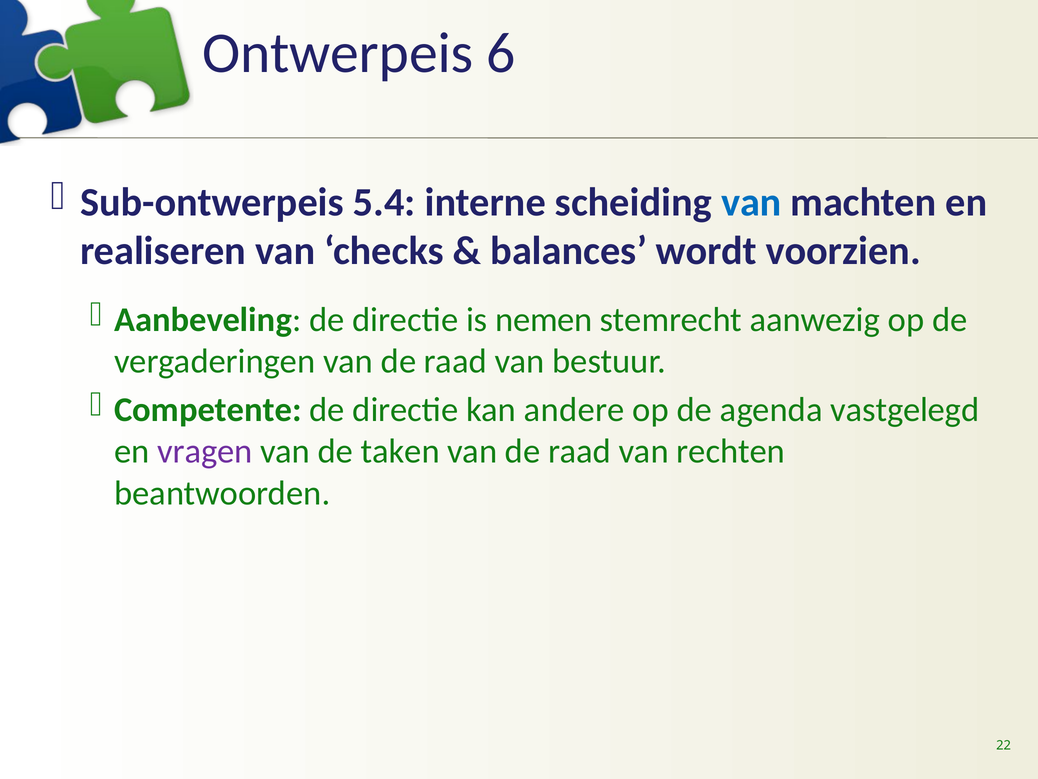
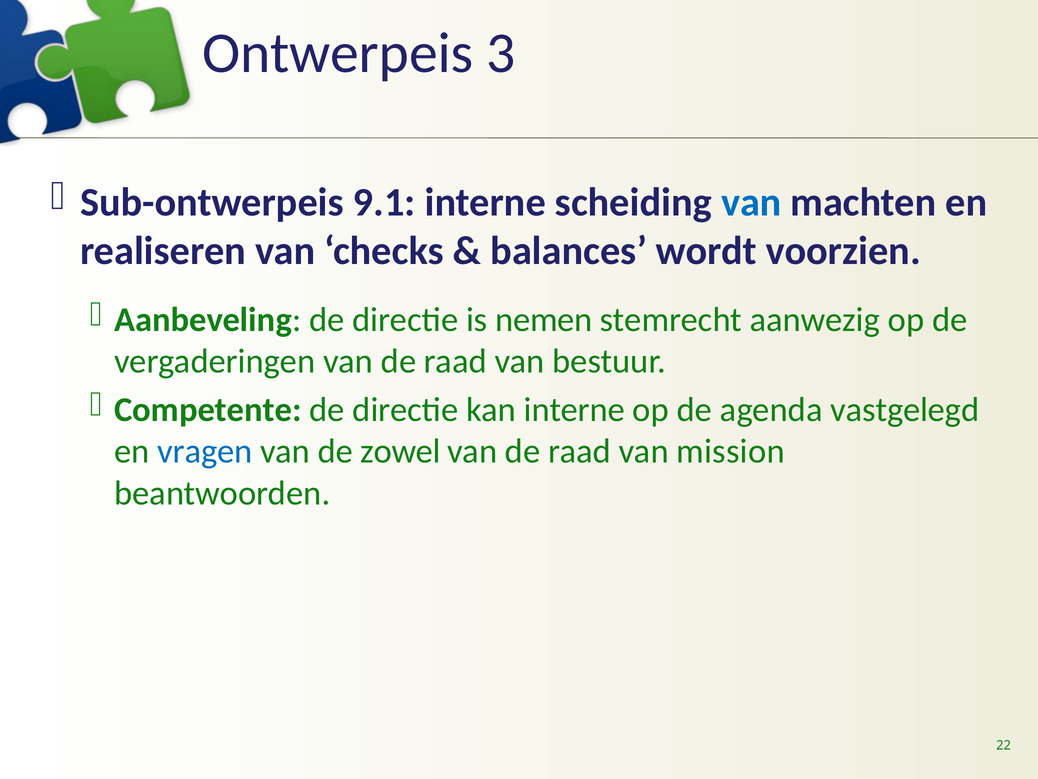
6: 6 -> 3 (501, 53)
5.4: 5.4 -> 9.1 (384, 203)
kan andere: andere -> interne (574, 410)
vragen colour: purple -> blue (205, 451)
taken: taken -> zowel (400, 451)
rechten: rechten -> mission (731, 451)
